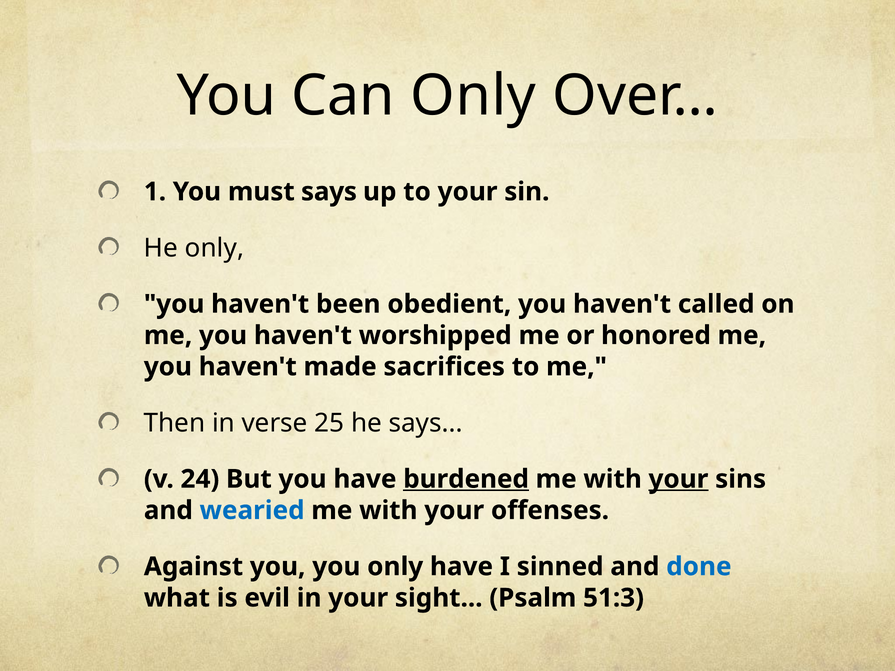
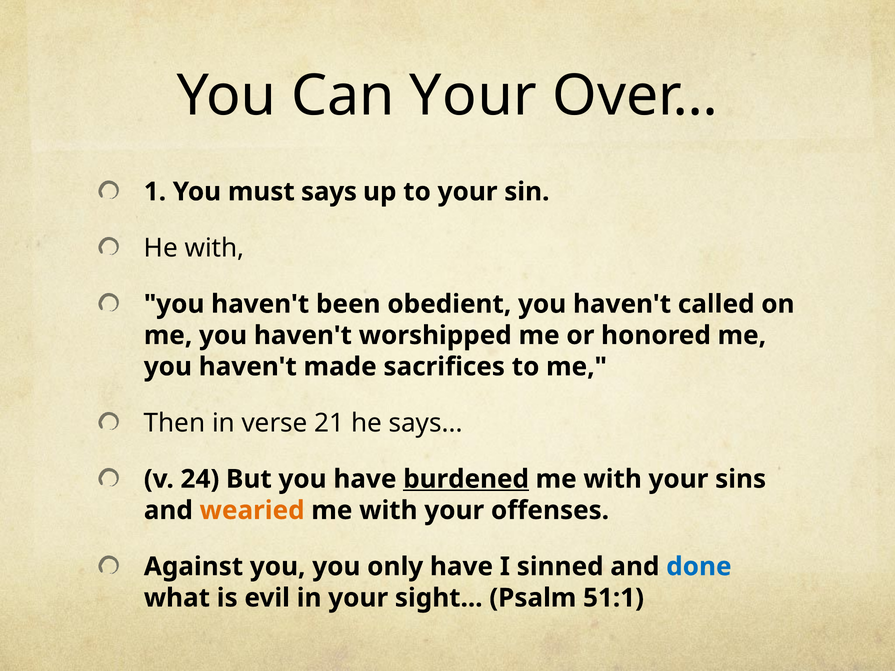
Can Only: Only -> Your (473, 96)
He only: only -> with (215, 248)
25: 25 -> 21 (329, 423)
your underline: present -> none (678, 479)
wearied colour: blue -> orange (252, 511)
51:3: 51:3 -> 51:1 (614, 598)
